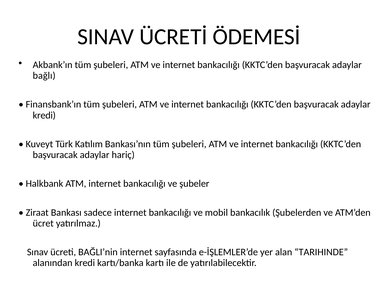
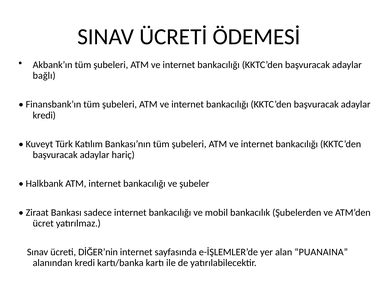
BAĞLI’nin: BAĞLI’nin -> DİĞER’nin (98, 252)
TARIHINDE: TARIHINDE -> PUANAINA (321, 252)
